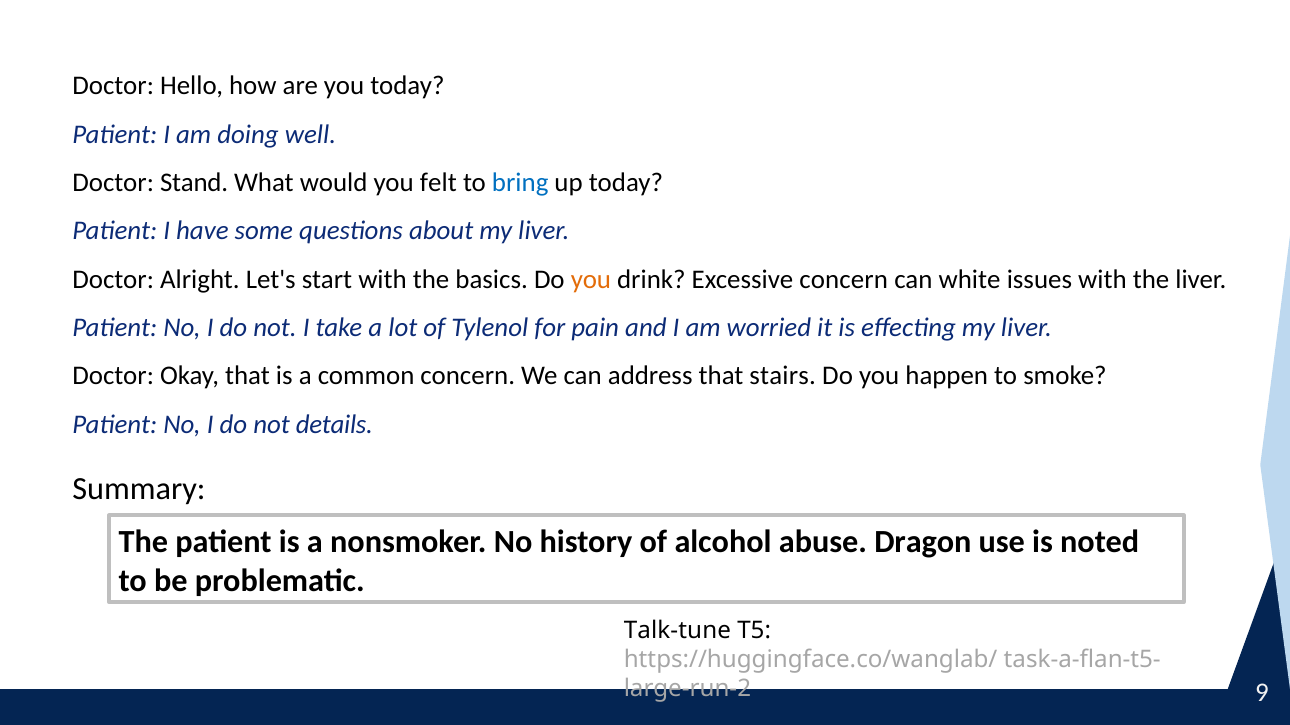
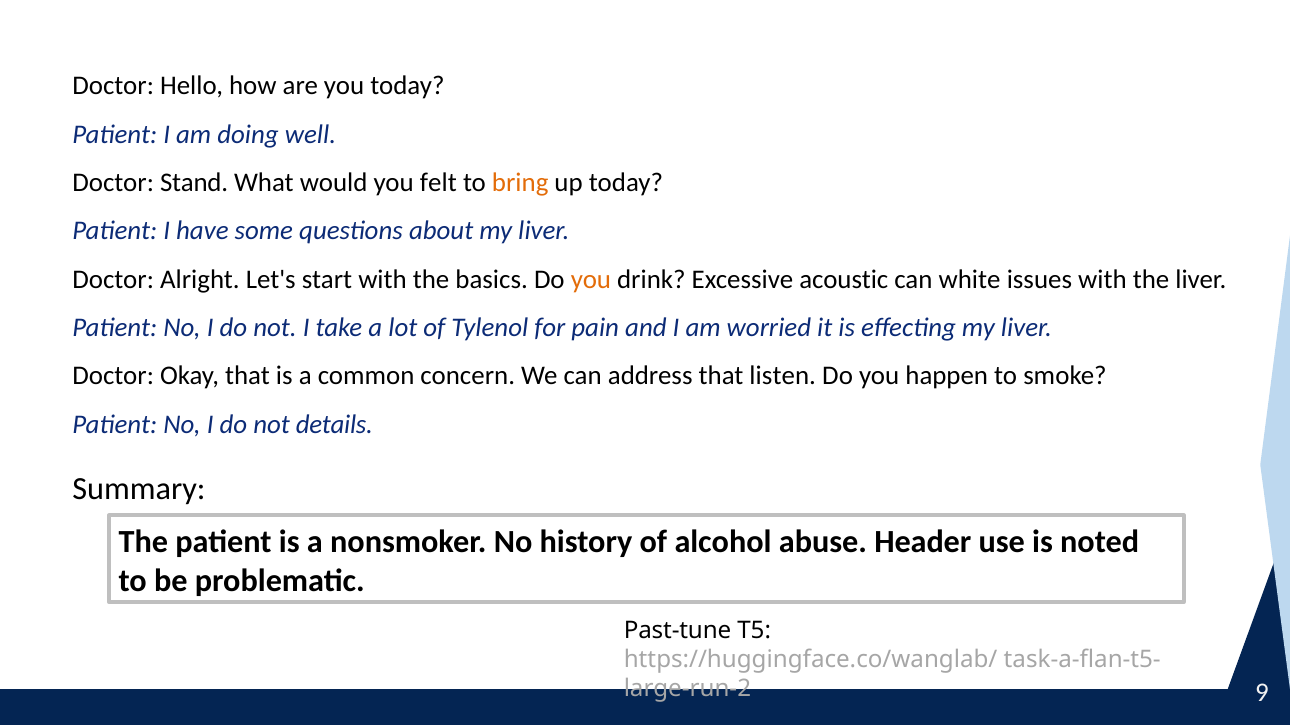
bring colour: blue -> orange (520, 183)
Excessive concern: concern -> acoustic (844, 279)
stairs: stairs -> listen (783, 376)
Dragon: Dragon -> Header (923, 542)
Talk-tune: Talk-tune -> Past-tune (678, 631)
